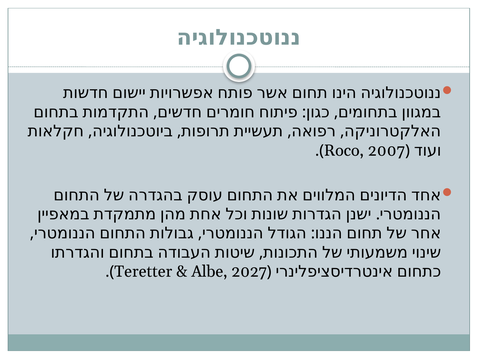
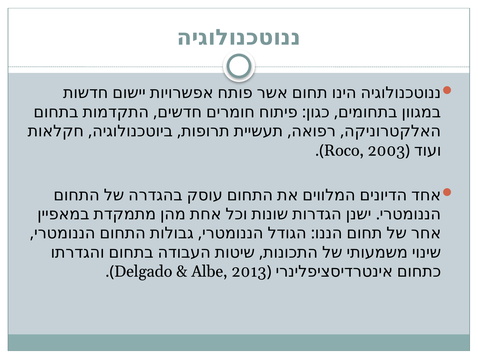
2007: 2007 -> 2003 (386, 150)
Teretter: Teretter -> Delgado (143, 271)
2027: 2027 -> 2013 (249, 271)
